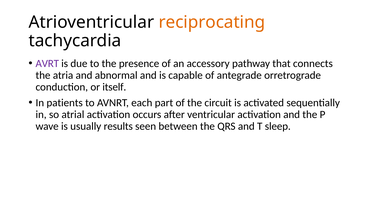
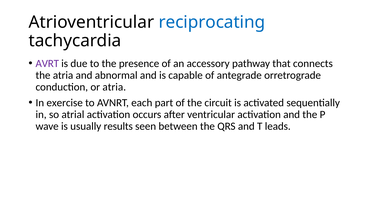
reciprocating colour: orange -> blue (212, 22)
or itself: itself -> atria (114, 87)
patients: patients -> exercise (65, 103)
sleep: sleep -> leads (278, 126)
